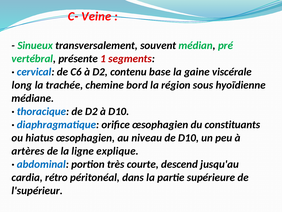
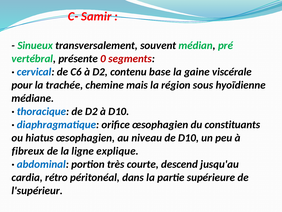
Veine: Veine -> Samir (96, 16)
1: 1 -> 0 (103, 59)
long: long -> pour (22, 85)
bord: bord -> mais (137, 85)
artères: artères -> fibreux (28, 151)
